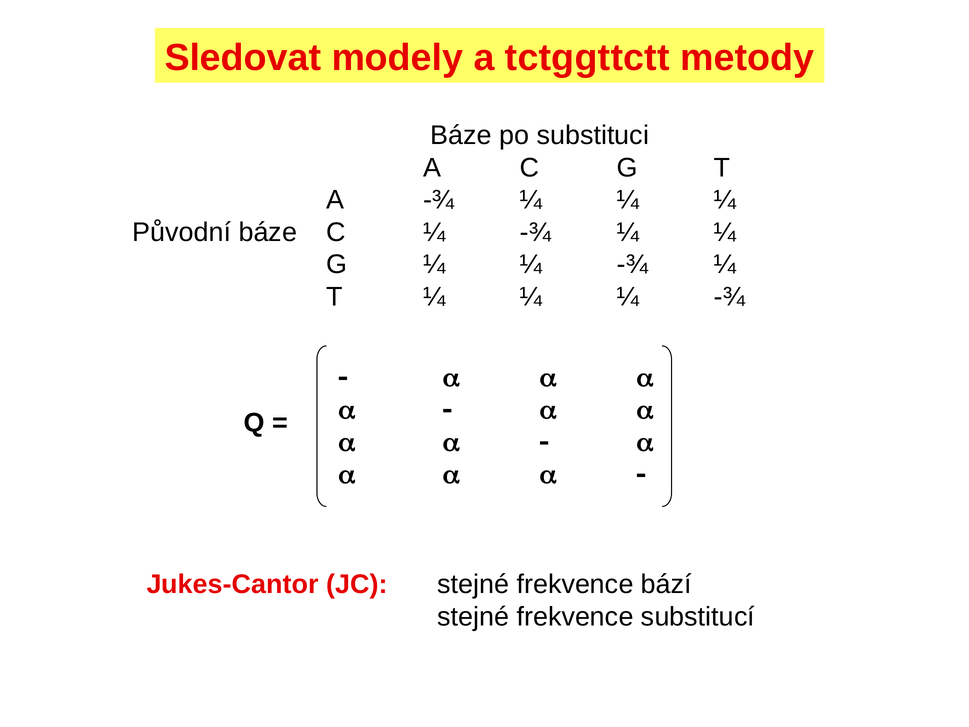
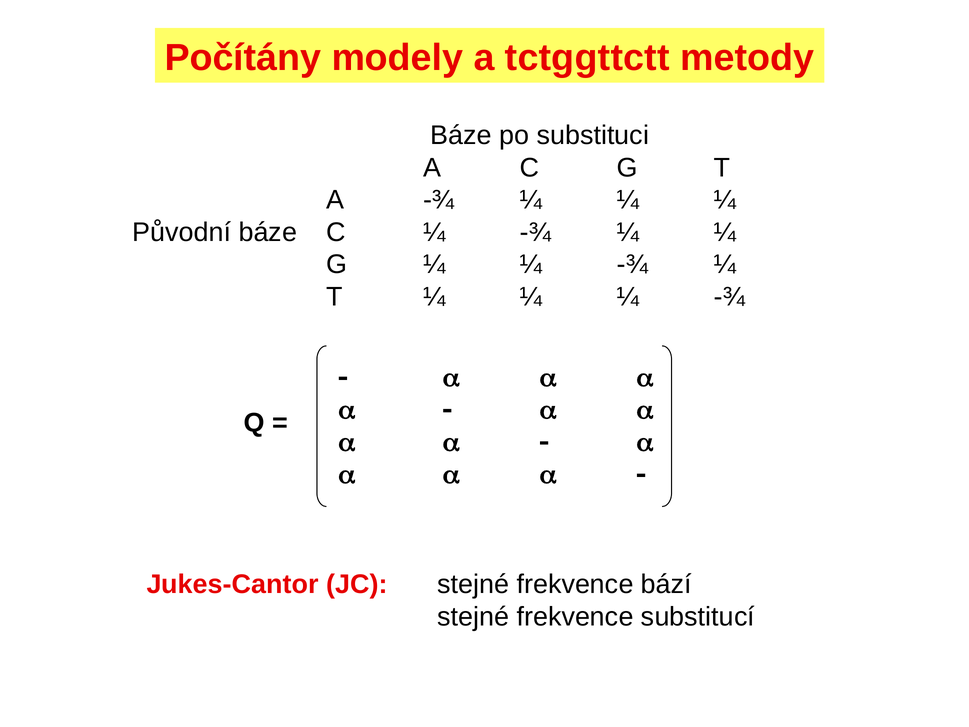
Sledovat: Sledovat -> Počítány (243, 58)
